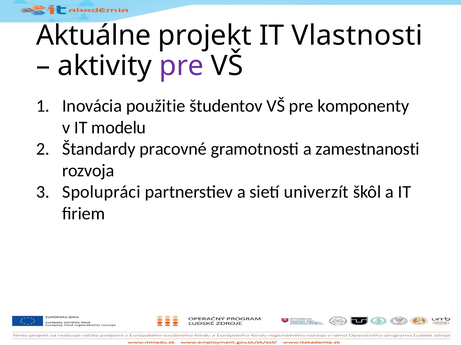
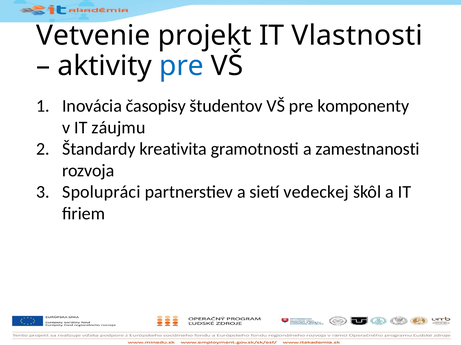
Aktuálne: Aktuálne -> Vetvenie (93, 36)
pre colour: purple -> blue (182, 66)
použitie: použitie -> časopisy (156, 106)
modelu: modelu -> záujmu (119, 128)
pracovné: pracovné -> kreativita (173, 149)
univerzít: univerzít -> vedeckej (316, 192)
